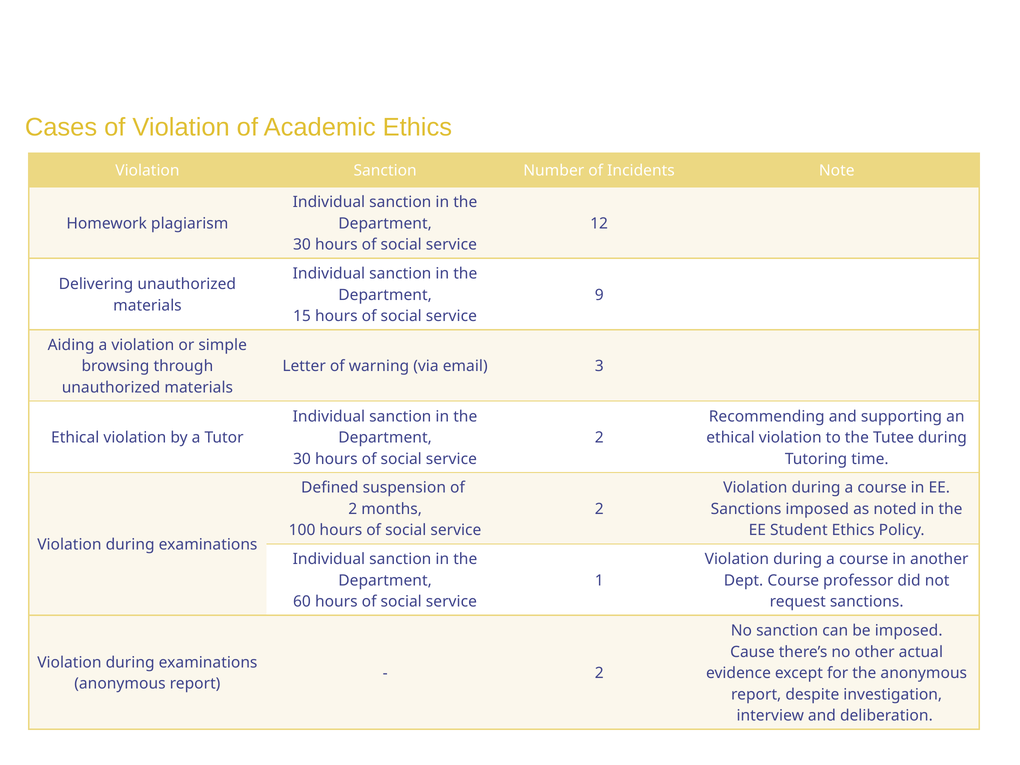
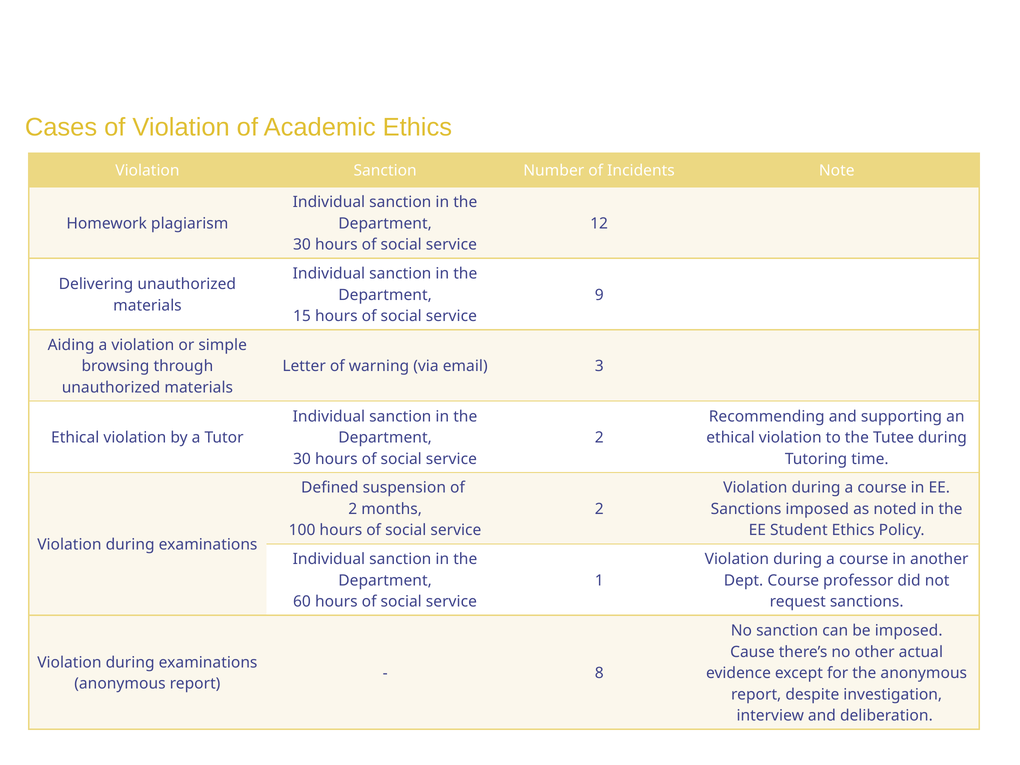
2: 2 -> 8 (599, 673)
